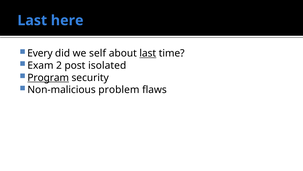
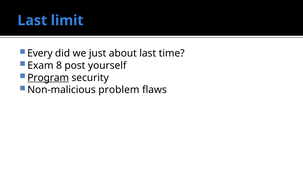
here: here -> limit (67, 20)
self: self -> just (98, 53)
last underline: present -> none (148, 53)
2: 2 -> 8 (59, 65)
isolated: isolated -> yourself (107, 65)
